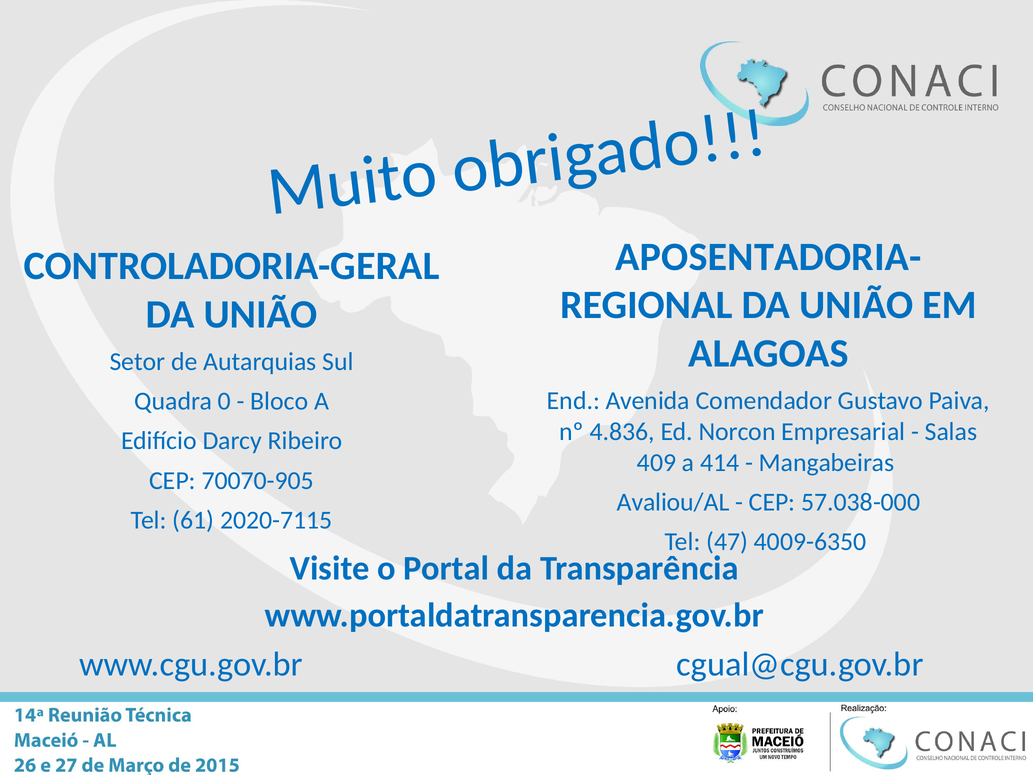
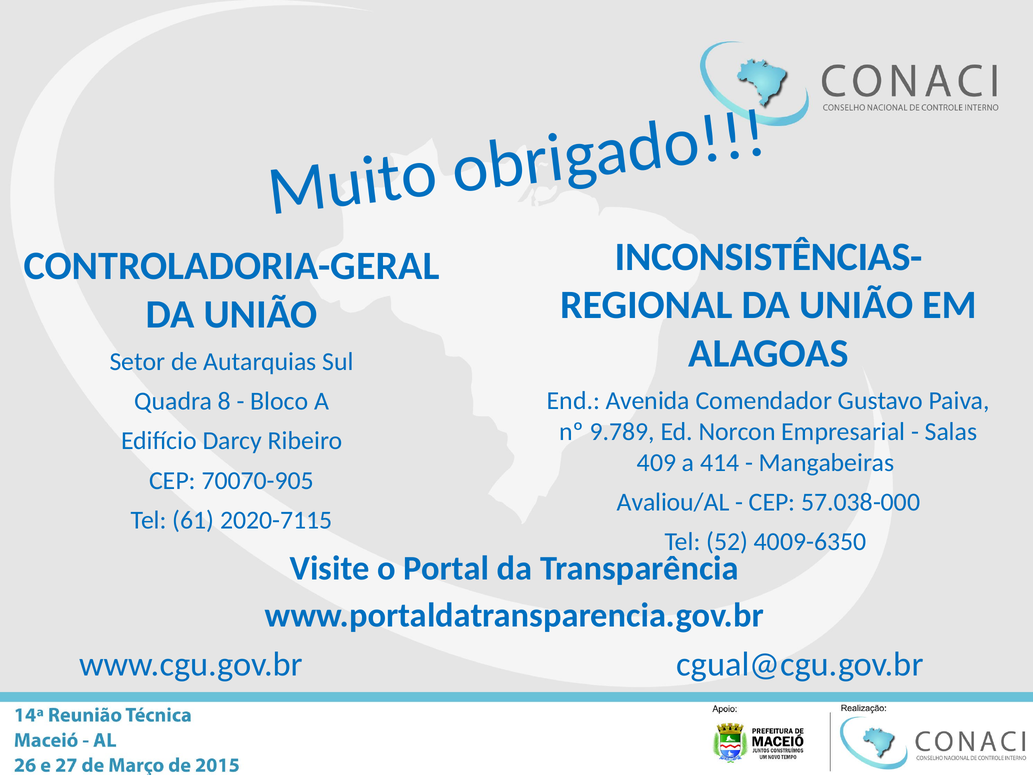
APOSENTADORIA-: APOSENTADORIA- -> INCONSISTÊNCIAS- (769, 257)
0: 0 -> 8 (224, 401)
4.836: 4.836 -> 9.789 (622, 431)
47: 47 -> 52 (727, 542)
